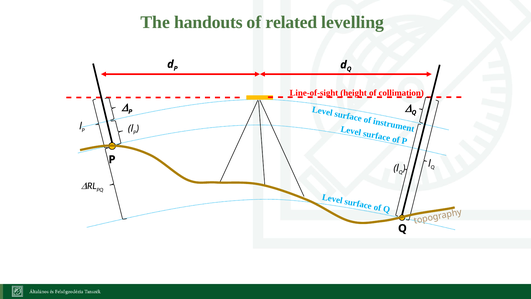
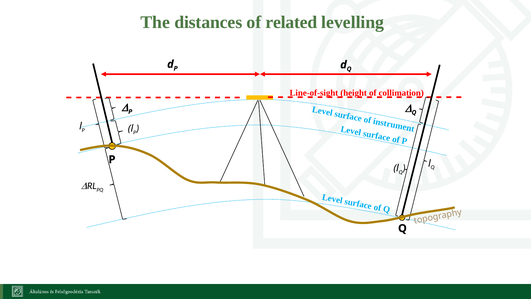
handouts: handouts -> distances (208, 22)
